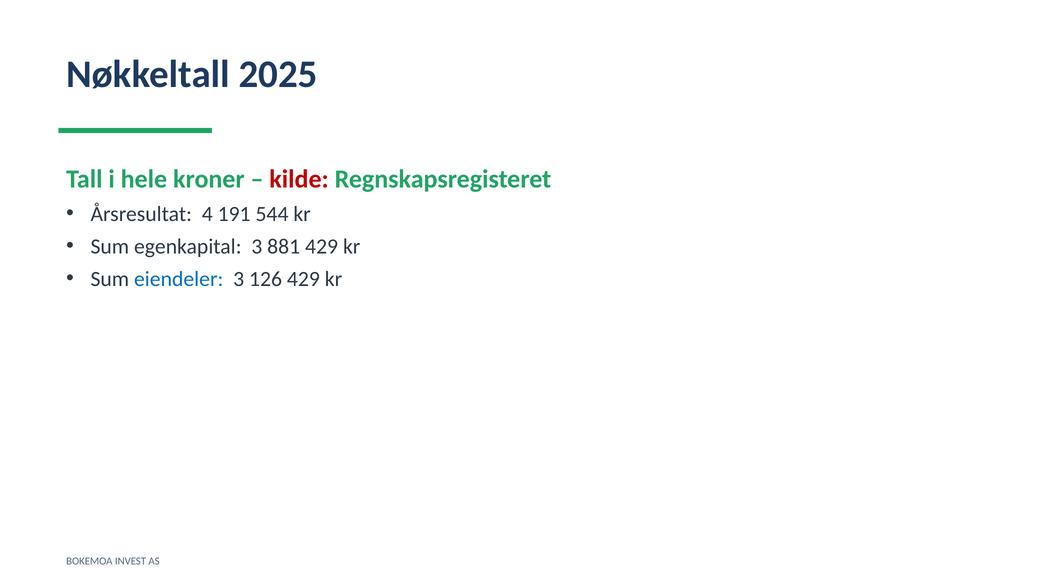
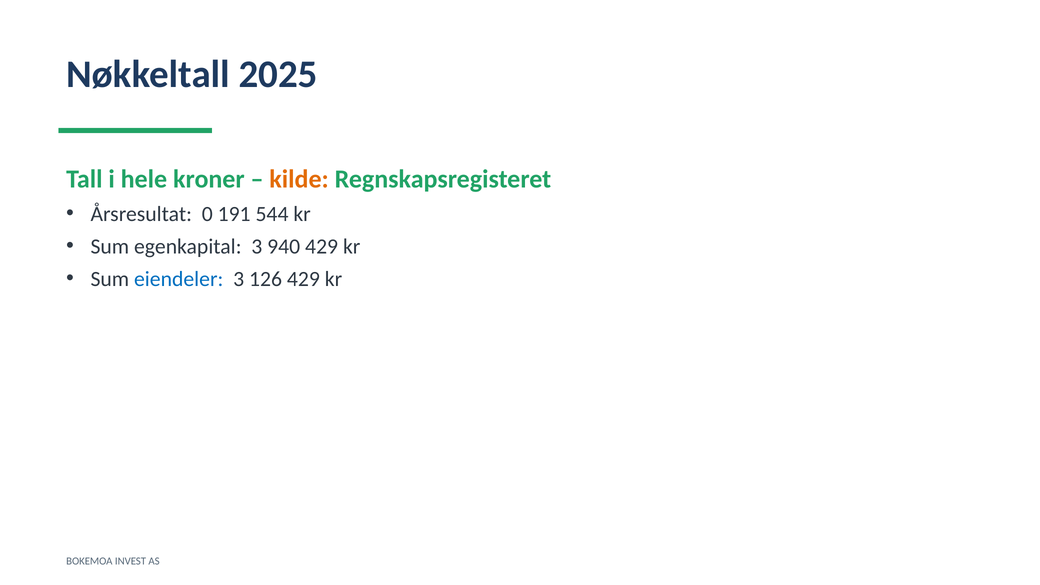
kilde colour: red -> orange (299, 179)
4: 4 -> 0 (207, 214)
881: 881 -> 940 (284, 246)
